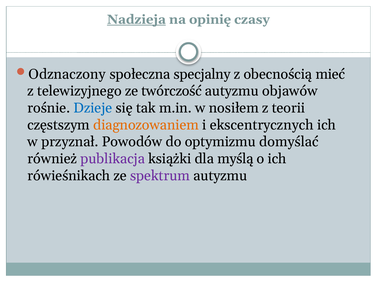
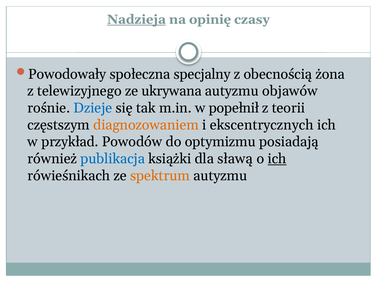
Odznaczony: Odznaczony -> Powodowały (67, 74)
mieć: mieć -> żona (330, 74)
twórczość: twórczość -> ukrywana (172, 91)
nosiłem: nosiłem -> popełnił (234, 108)
przyznał: przyznał -> przykład (70, 142)
domyślać: domyślać -> posiadają (289, 142)
publikacja colour: purple -> blue (113, 159)
myślą: myślą -> sławą (235, 159)
ich underline: none -> present (277, 159)
spektrum colour: purple -> orange (160, 176)
